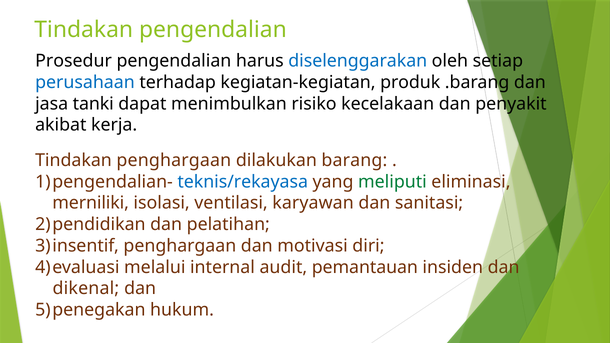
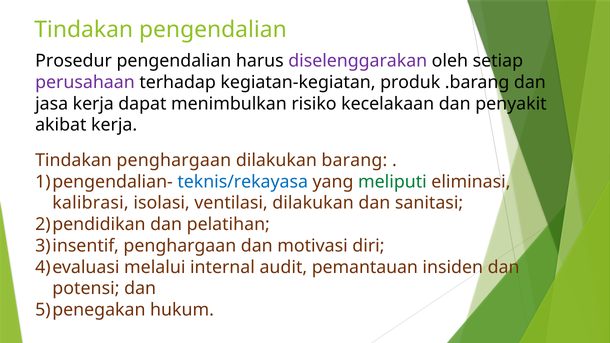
diselenggarakan colour: blue -> purple (358, 61)
perusahaan colour: blue -> purple (85, 82)
jasa tanki: tanki -> kerja (93, 104)
merniliki: merniliki -> kalibrasi (91, 203)
ventilasi karyawan: karyawan -> dilakukan (313, 203)
dikenal: dikenal -> potensi (86, 289)
